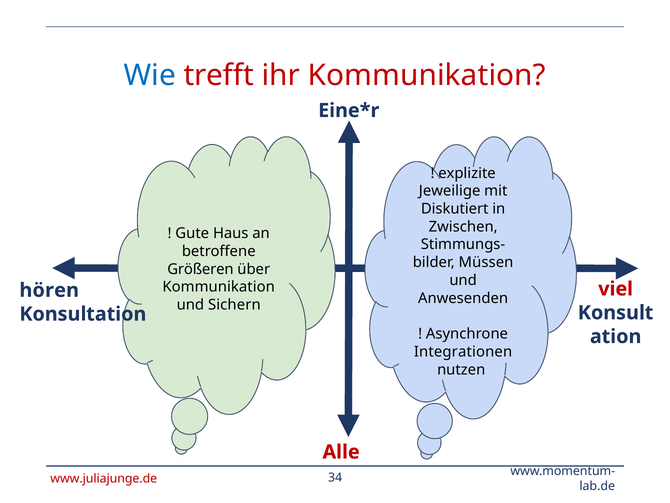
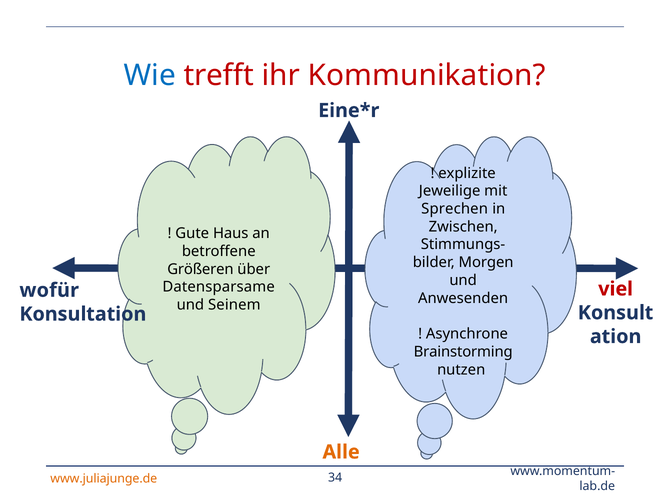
Diskutiert: Diskutiert -> Sprechen (455, 209)
Müssen: Müssen -> Morgen (486, 262)
Kommunikation: Kommunikation -> Datensparsame (219, 287)
hören: hören -> wofür (49, 290)
Sichern: Sichern -> Seinem (234, 305)
Integrationen: Integrationen -> Brainstorming (463, 351)
Alle colour: red -> orange (341, 452)
www.juliajunge.de colour: red -> orange (104, 478)
